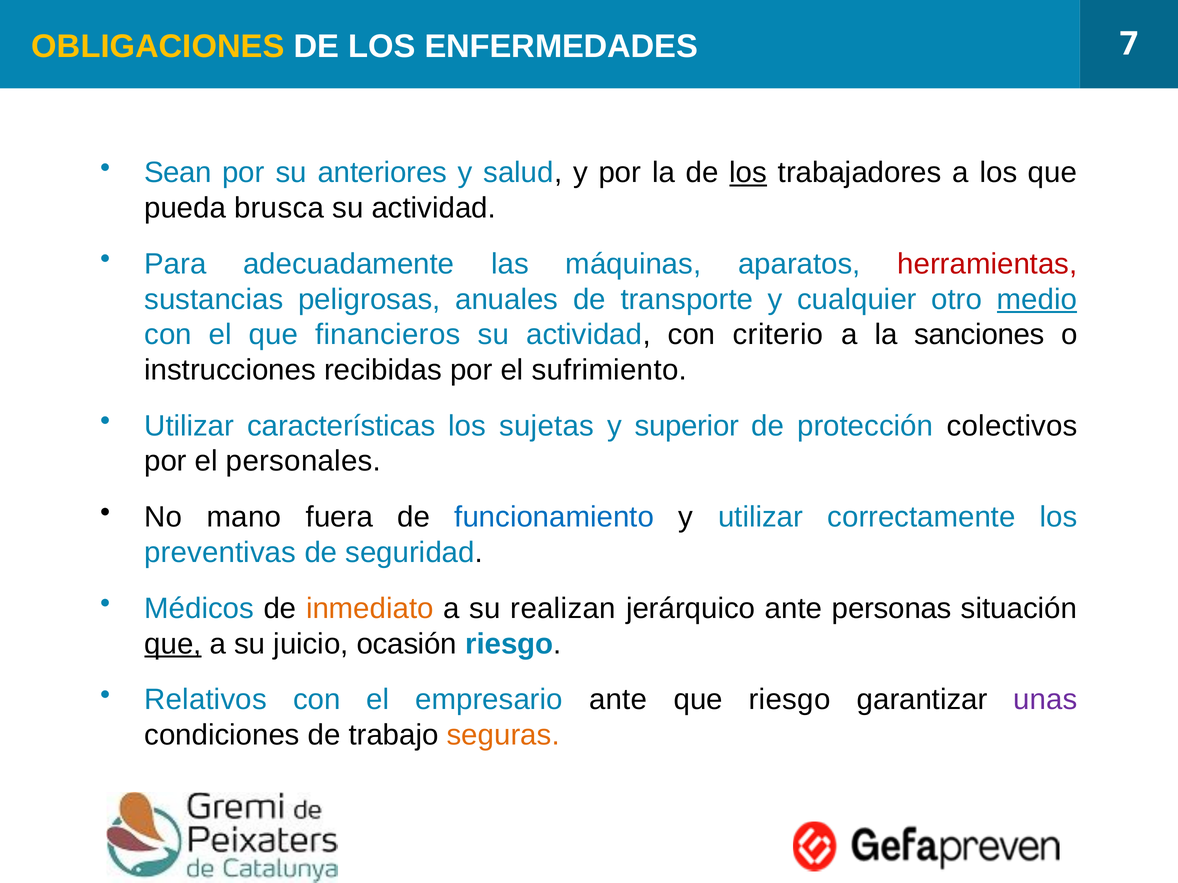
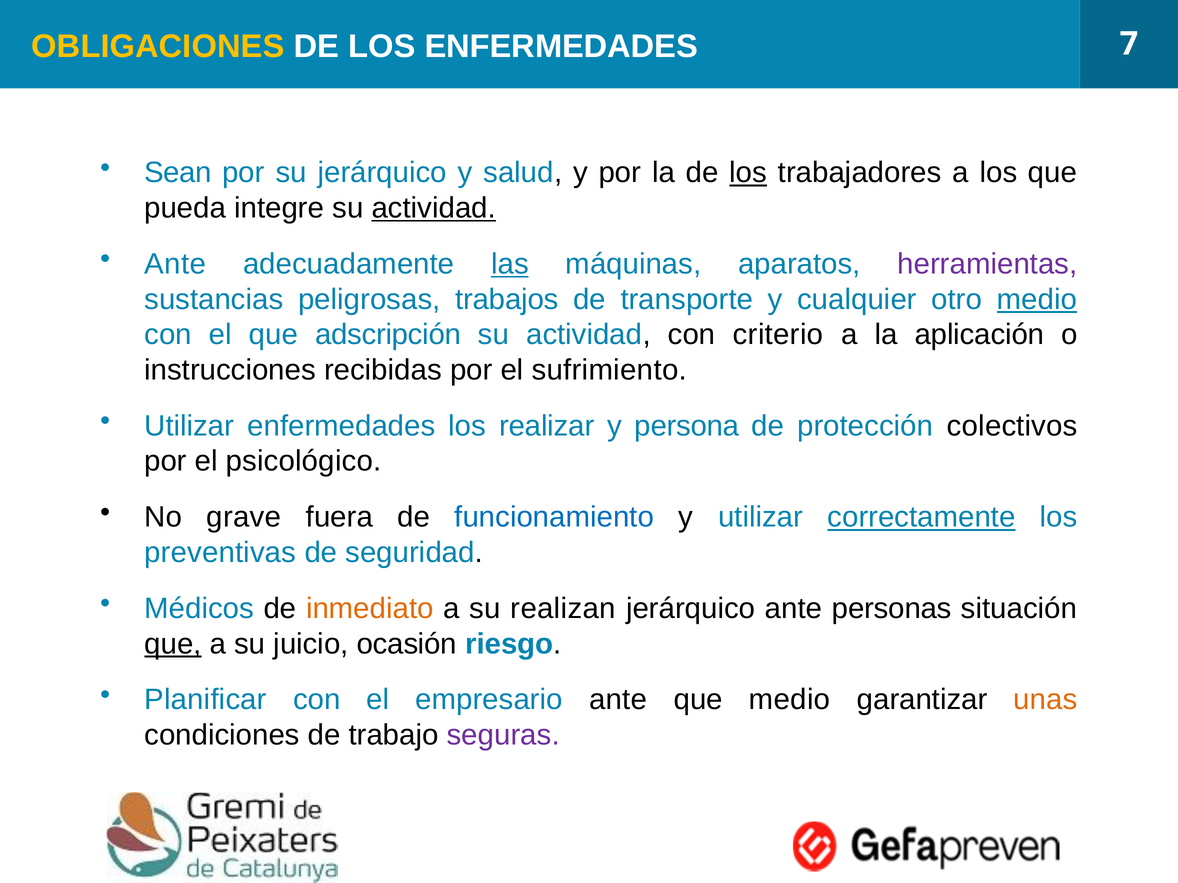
su anteriores: anteriores -> jerárquico (382, 173)
brusca: brusca -> integre (279, 208)
actividad underline: none -> present (434, 208)
Para: Para -> Ante (175, 264)
las underline: none -> present (510, 264)
herramientas colour: red -> purple (987, 264)
anuales: anuales -> trabajos (507, 300)
financieros: financieros -> adscripción (388, 335)
sanciones: sanciones -> aplicación (979, 335)
Utilizar características: características -> enfermedades (341, 426)
sujetas: sujetas -> realizar (547, 426)
superior: superior -> persona (687, 426)
personales: personales -> psicológico (304, 462)
mano: mano -> grave (244, 518)
correctamente underline: none -> present (921, 518)
Relativos: Relativos -> Planificar (206, 700)
que riesgo: riesgo -> medio (790, 700)
unas colour: purple -> orange (1045, 700)
seguras colour: orange -> purple (503, 735)
